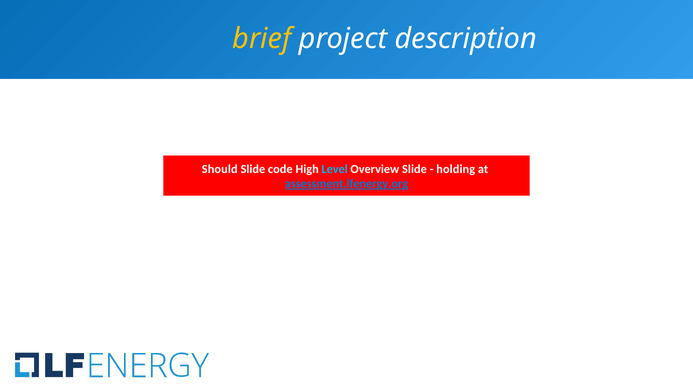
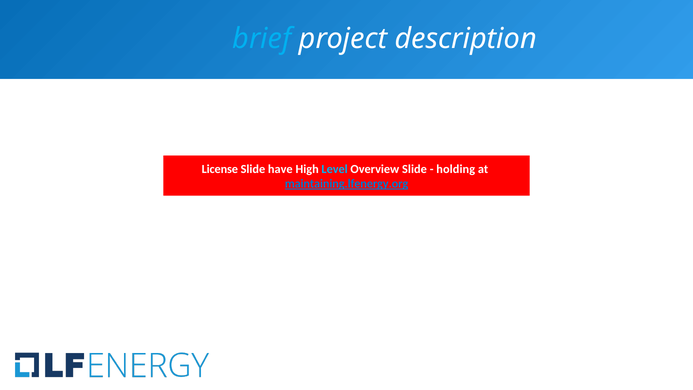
brief colour: yellow -> light blue (262, 39)
Should: Should -> License (220, 169)
code: code -> have (280, 169)
assessment.lfenergy.org: assessment.lfenergy.org -> maintaining.lfenergy.org (347, 184)
